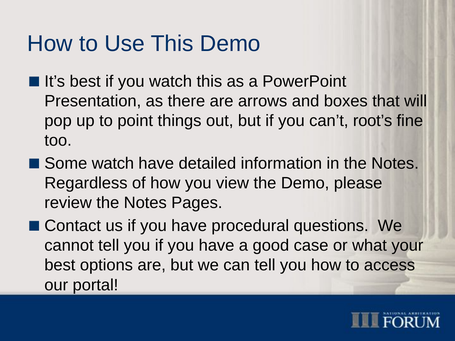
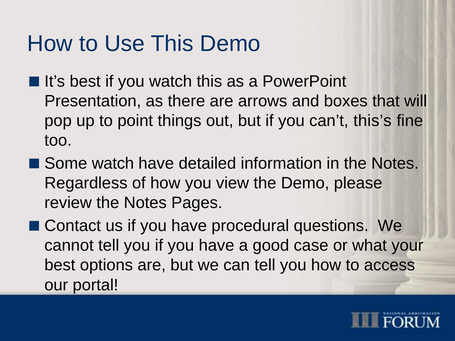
root’s: root’s -> this’s (372, 121)
